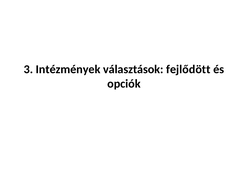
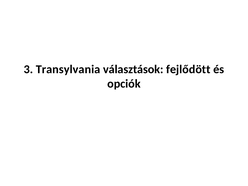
Intézmények: Intézmények -> Transylvania (68, 69)
